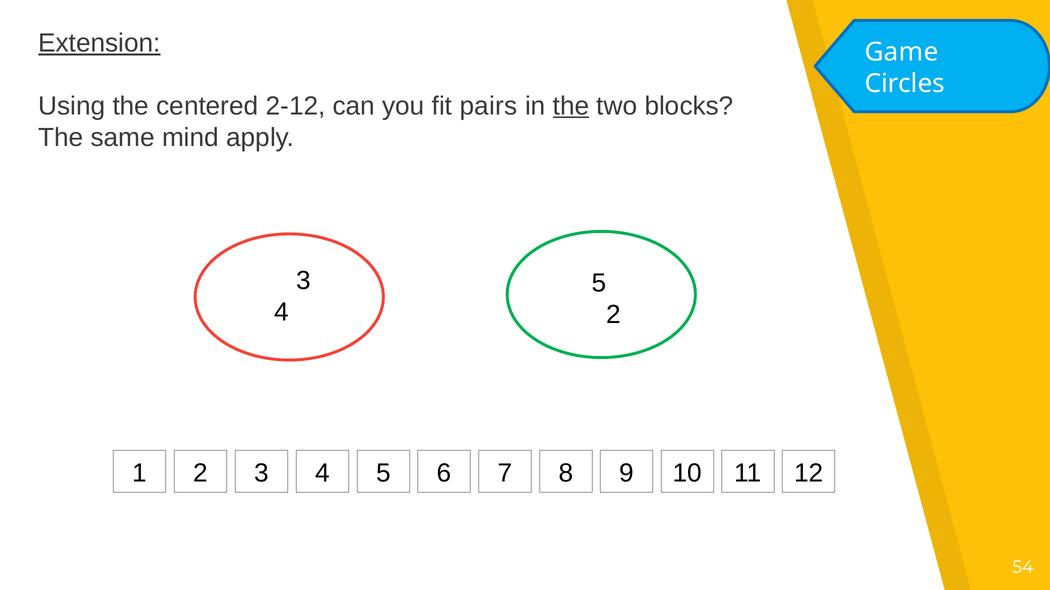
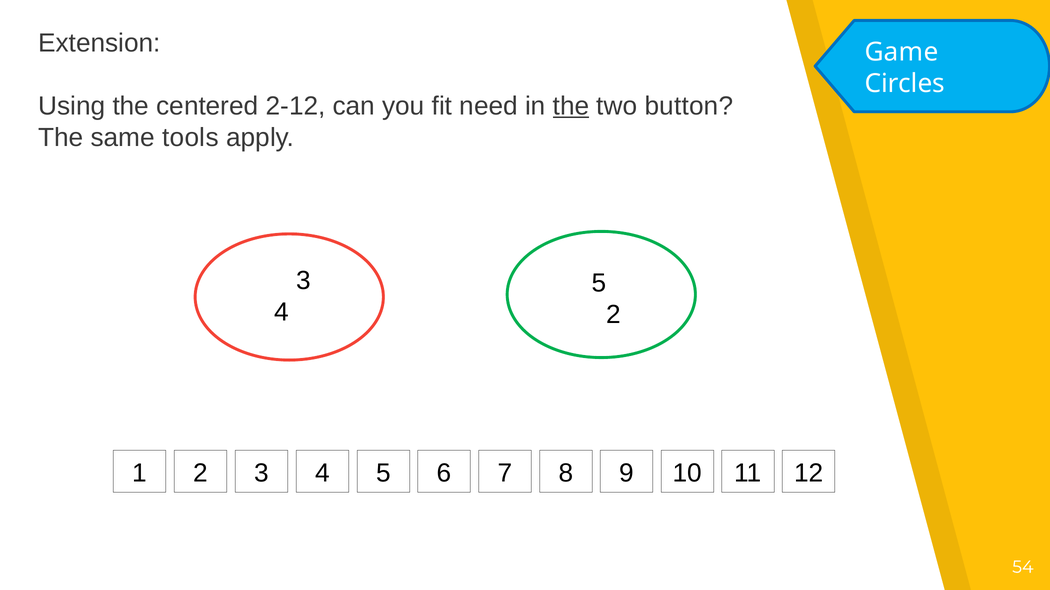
Extension underline: present -> none (99, 43)
pairs: pairs -> need (489, 106)
blocks: blocks -> button (689, 106)
mind: mind -> tools (190, 138)
